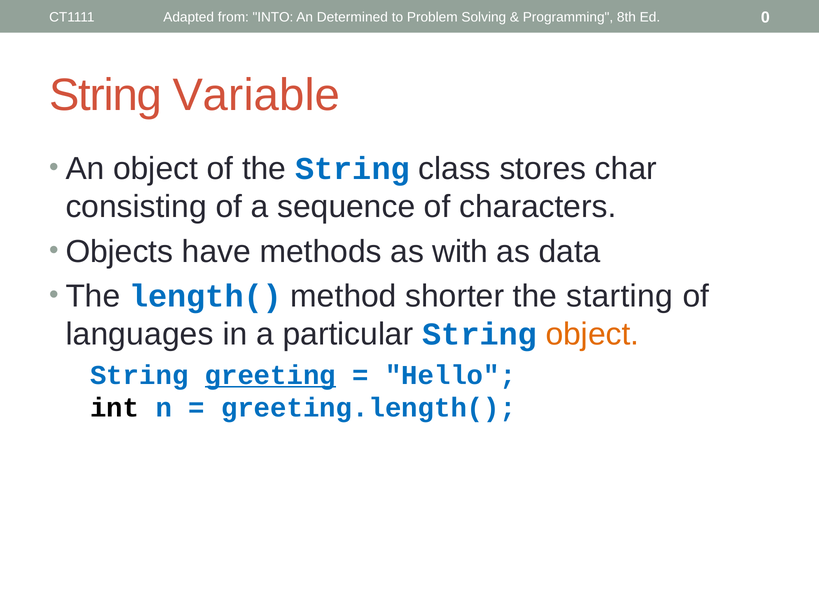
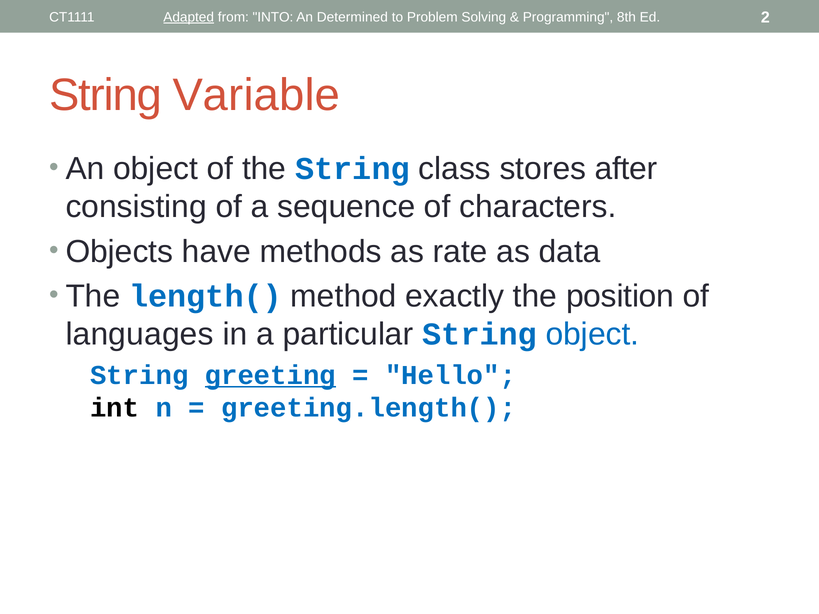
Adapted underline: none -> present (189, 17)
0: 0 -> 2 (765, 17)
char: char -> after (626, 169)
with: with -> rate (460, 252)
shorter: shorter -> exactly (455, 296)
starting: starting -> position (620, 296)
object colour: orange -> blue (592, 334)
